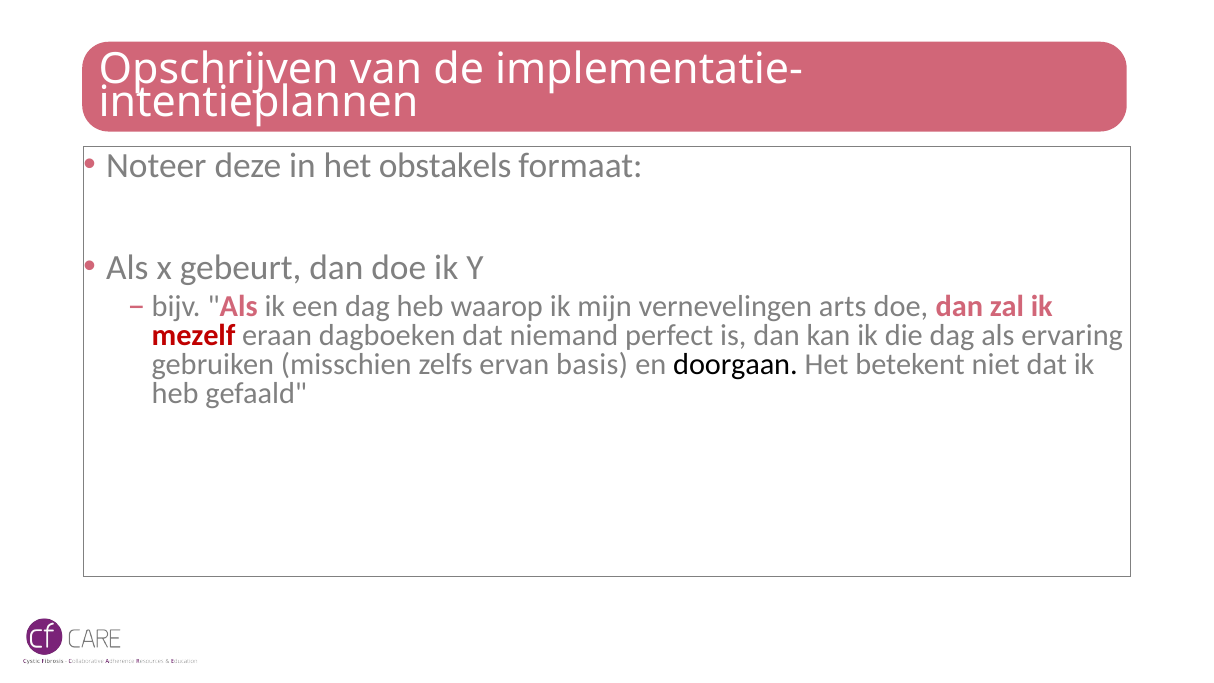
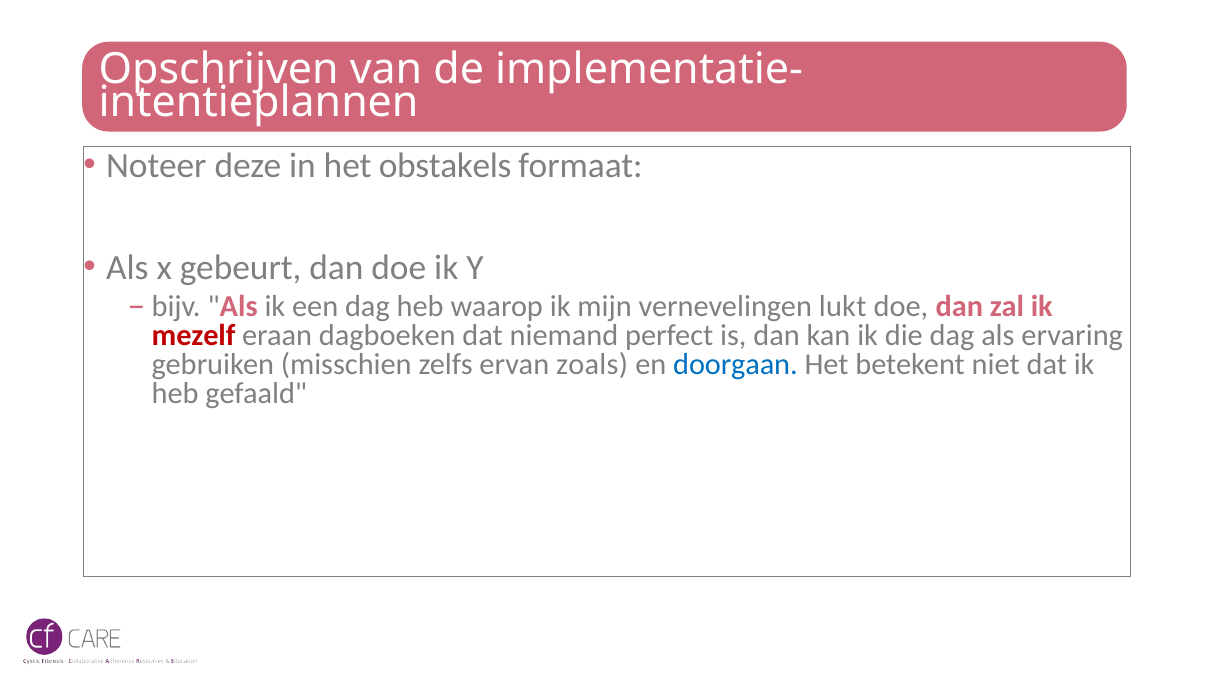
arts: arts -> lukt (843, 306)
basis: basis -> zoals (592, 365)
doorgaan colour: black -> blue (735, 365)
